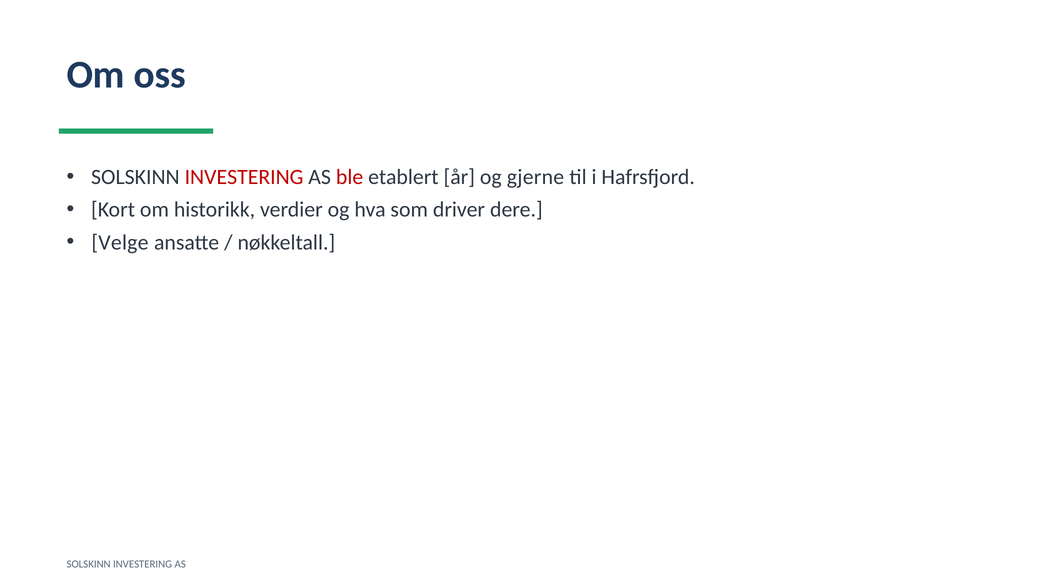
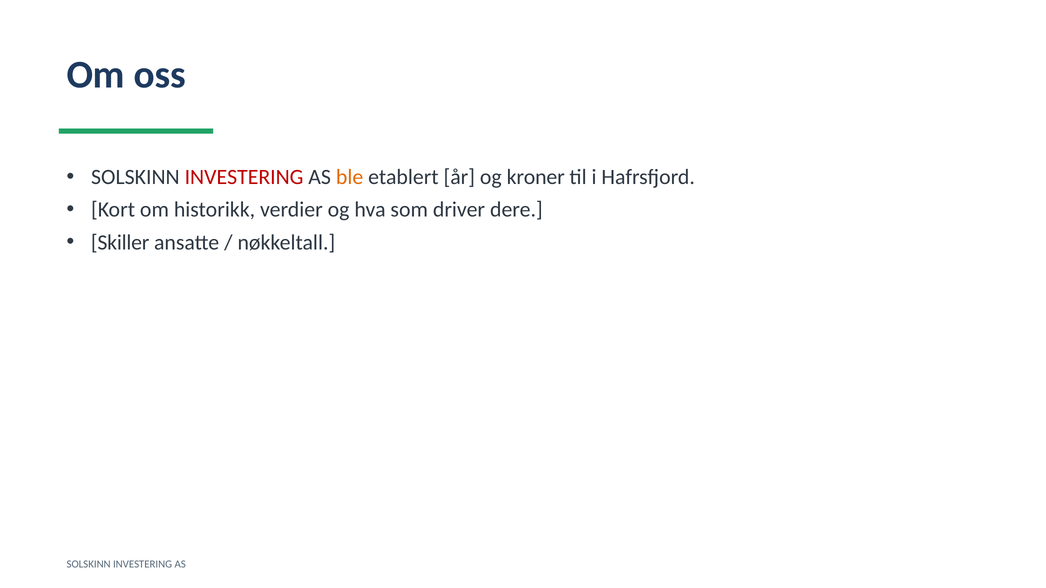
ble colour: red -> orange (350, 177)
gjerne: gjerne -> kroner (536, 177)
Velge: Velge -> Skiller (120, 243)
